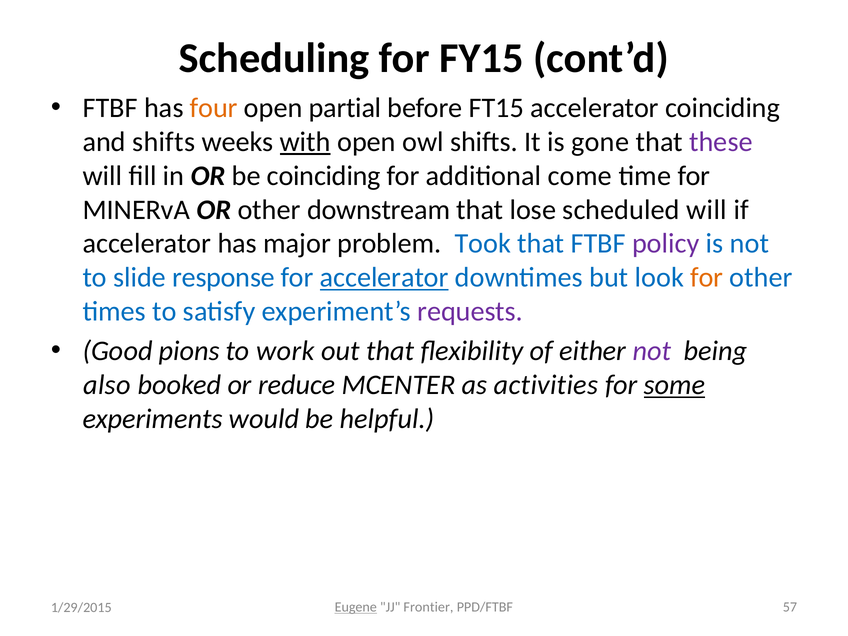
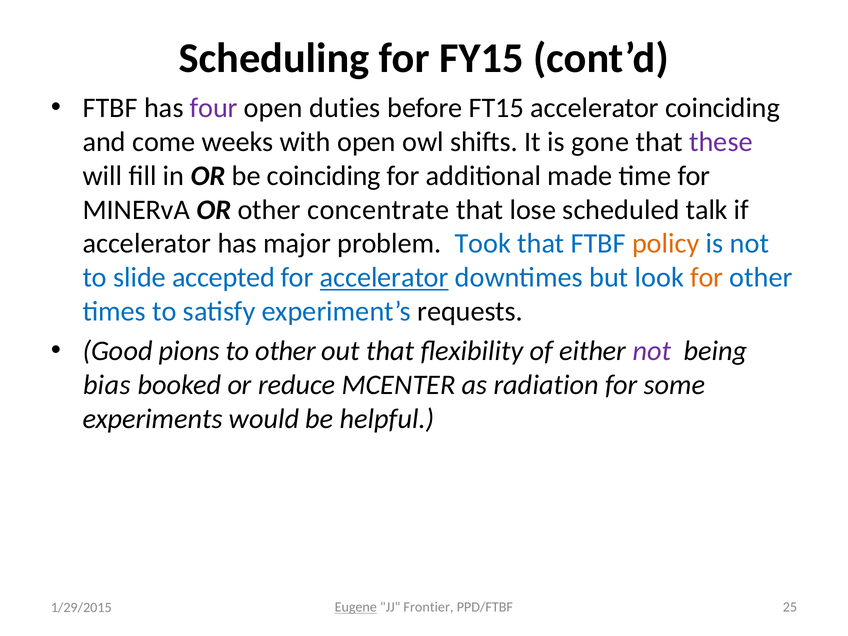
four colour: orange -> purple (214, 108)
partial: partial -> duties (345, 108)
and shifts: shifts -> come (164, 142)
with underline: present -> none (305, 142)
come: come -> made (580, 176)
downstream: downstream -> concentrate (378, 210)
scheduled will: will -> talk (707, 210)
policy colour: purple -> orange (666, 244)
response: response -> accepted (224, 278)
requests colour: purple -> black (470, 312)
to work: work -> other (286, 351)
also: also -> bias (107, 385)
activities: activities -> radiation (546, 385)
some underline: present -> none (675, 385)
57: 57 -> 25 (790, 607)
